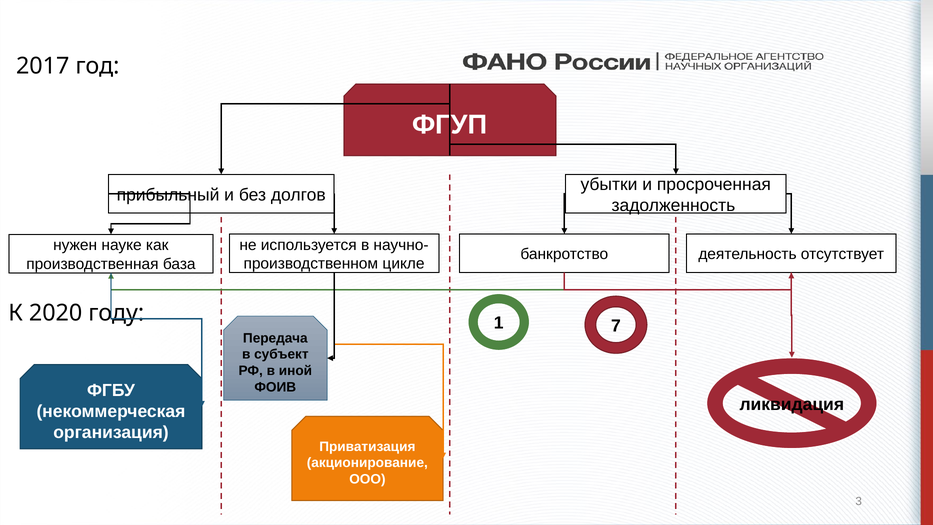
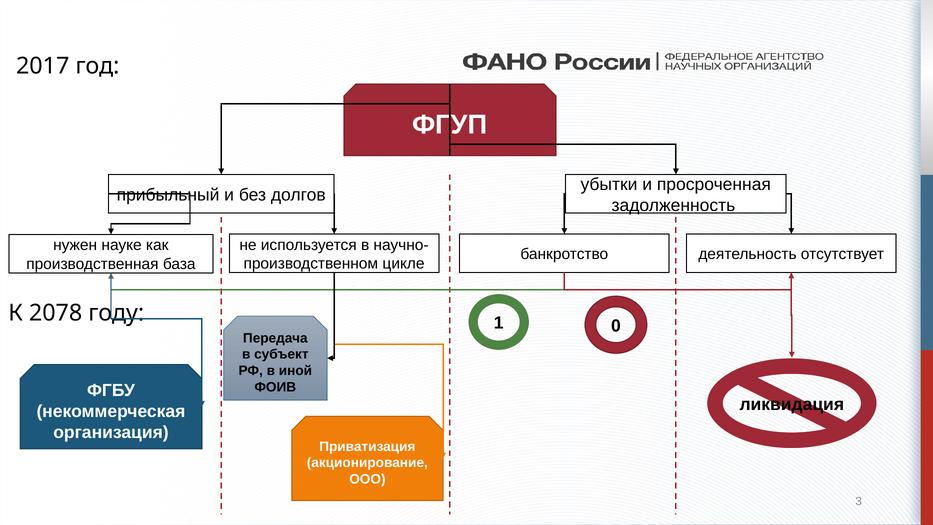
2020: 2020 -> 2078 (56, 313)
7: 7 -> 0 (616, 326)
